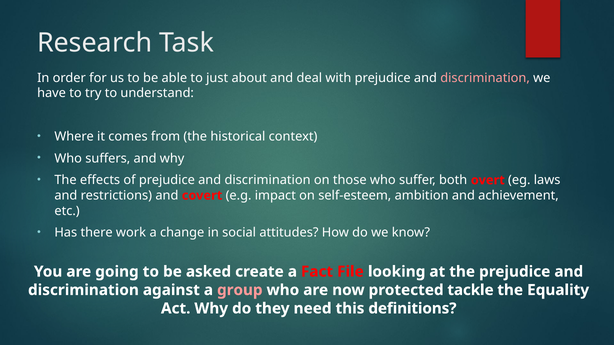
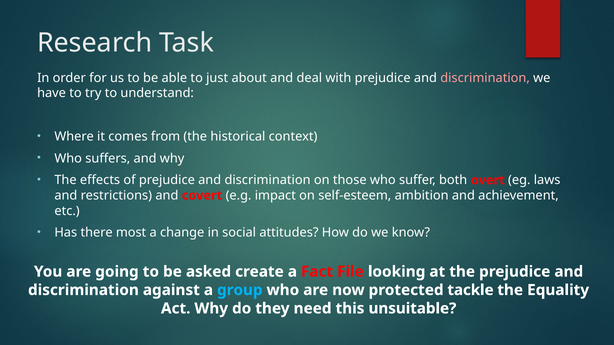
work: work -> most (131, 233)
group colour: pink -> light blue (240, 290)
definitions: definitions -> unsuitable (412, 309)
